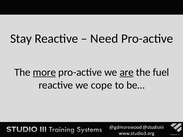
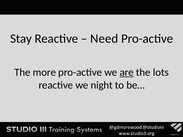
more underline: present -> none (44, 72)
fuel: fuel -> lots (161, 72)
cope: cope -> night (102, 85)
